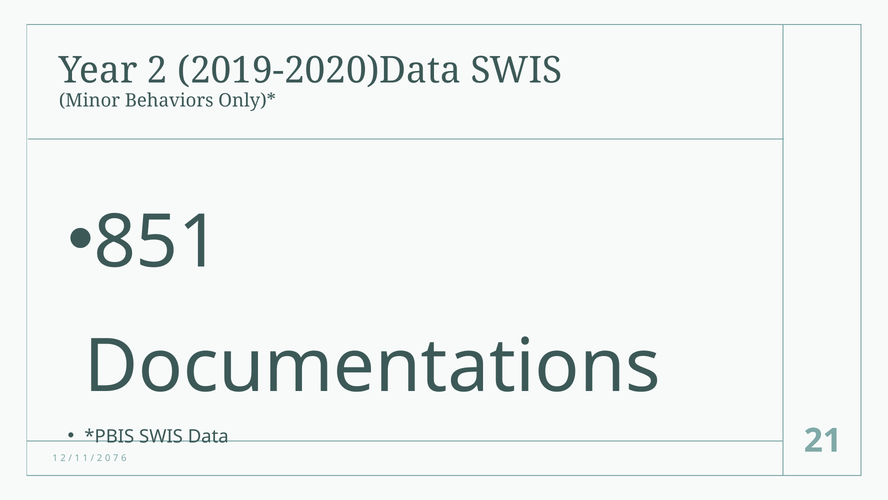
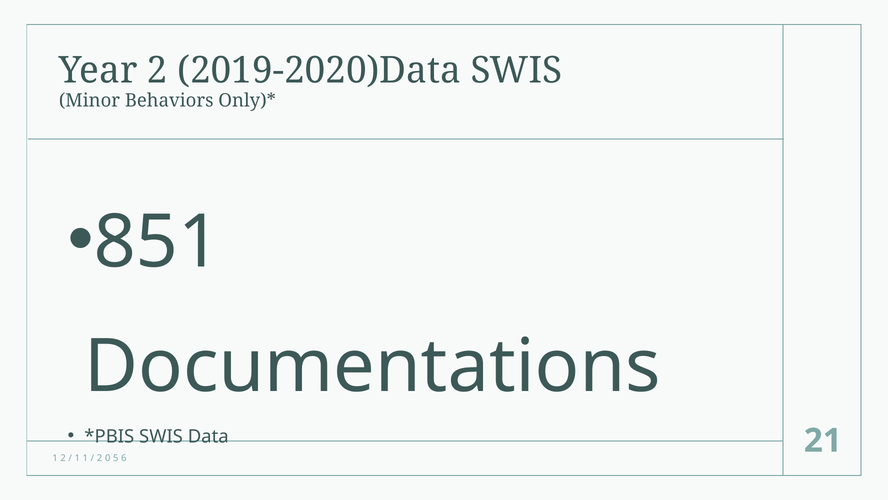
7: 7 -> 5 (116, 458)
